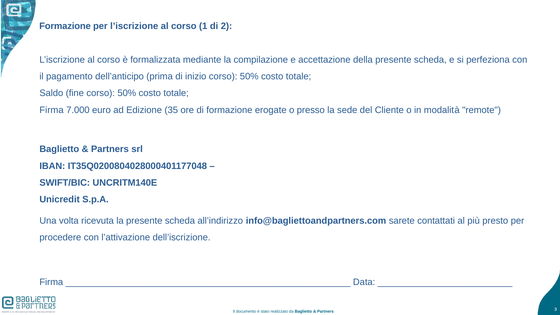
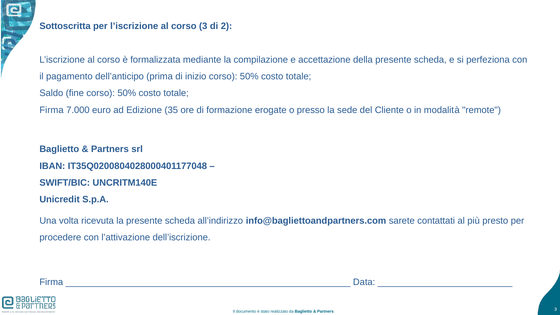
Formazione: Formazione -> Sottoscritta (65, 26)
corso 1: 1 -> 3 (203, 26)
